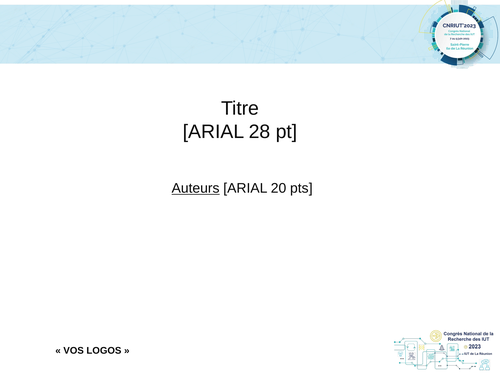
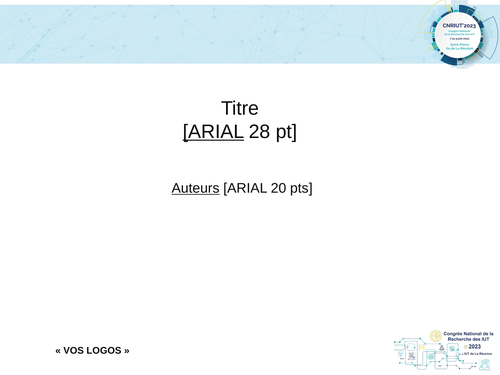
ARIAL underline: none -> present (213, 132)
